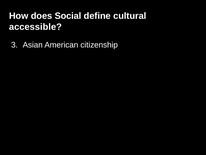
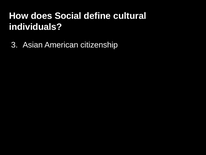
accessible: accessible -> individuals (35, 27)
